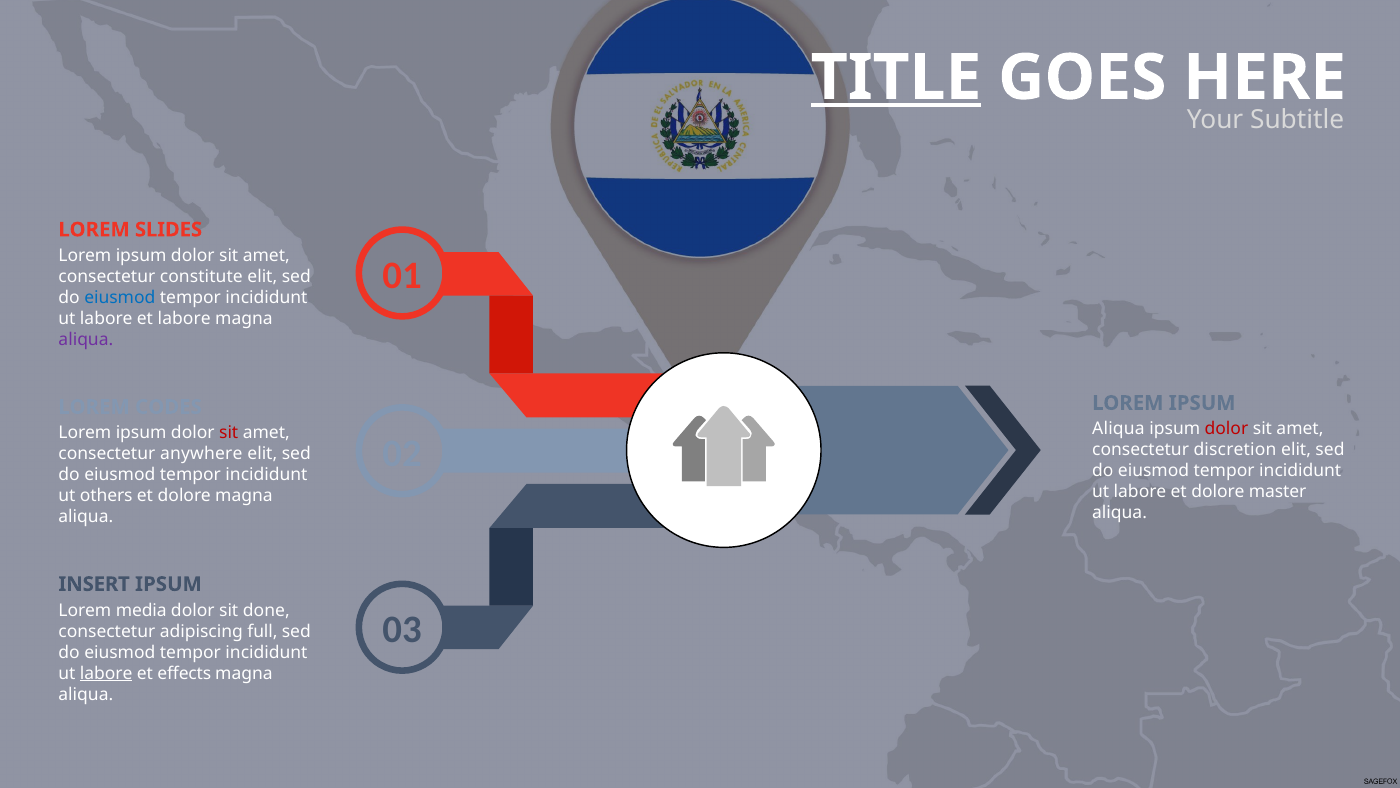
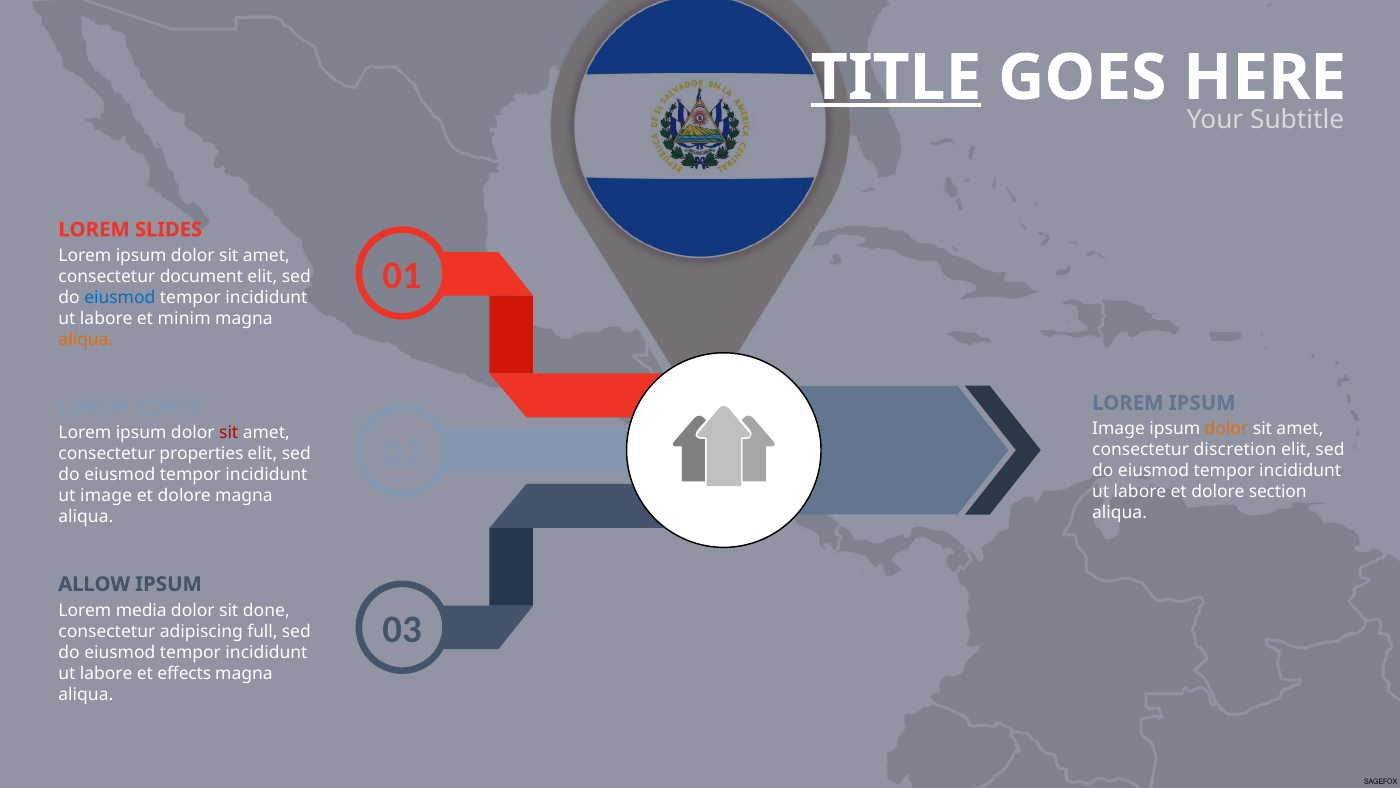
constitute: constitute -> document (201, 277)
et labore: labore -> minim (184, 319)
aliqua colour: purple -> orange (86, 340)
Aliqua: Aliqua -> Image (1119, 429)
dolor colour: red -> orange (1226, 429)
anywhere: anywhere -> properties (201, 454)
master: master -> section (1278, 492)
ut others: others -> image (106, 496)
INSERT: INSERT -> ALLOW (94, 584)
labore underline: present -> none (106, 673)
